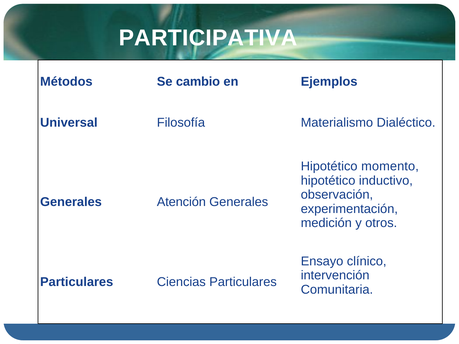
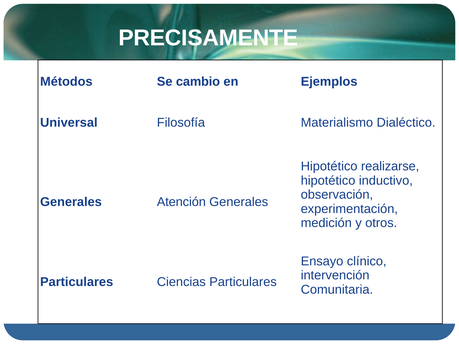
PARTICIPATIVA: PARTICIPATIVA -> PRECISAMENTE (208, 38)
momento: momento -> realizarse (390, 166)
